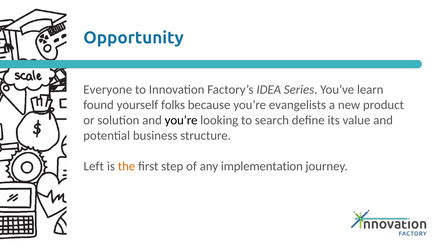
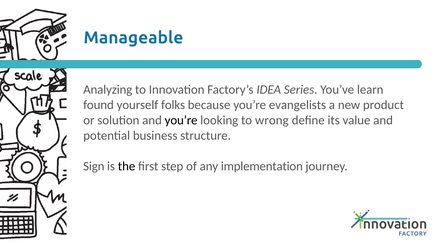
Opportunity: Opportunity -> Manageable (133, 38)
Everyone: Everyone -> Analyzing (108, 90)
search: search -> wrong (272, 120)
Left: Left -> Sign (94, 166)
the colour: orange -> black (127, 166)
